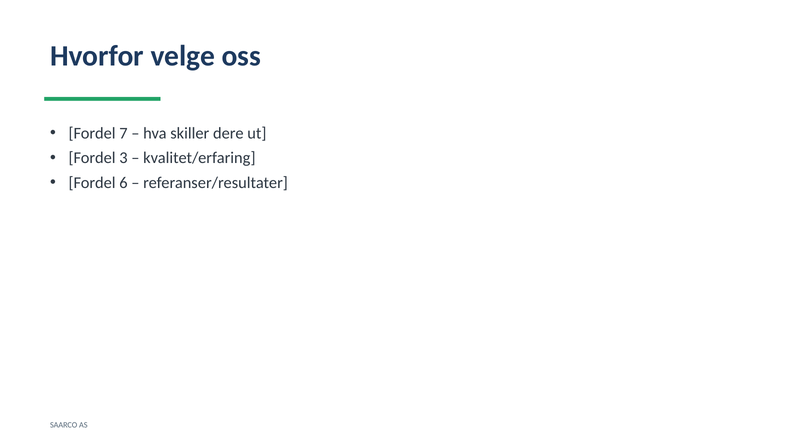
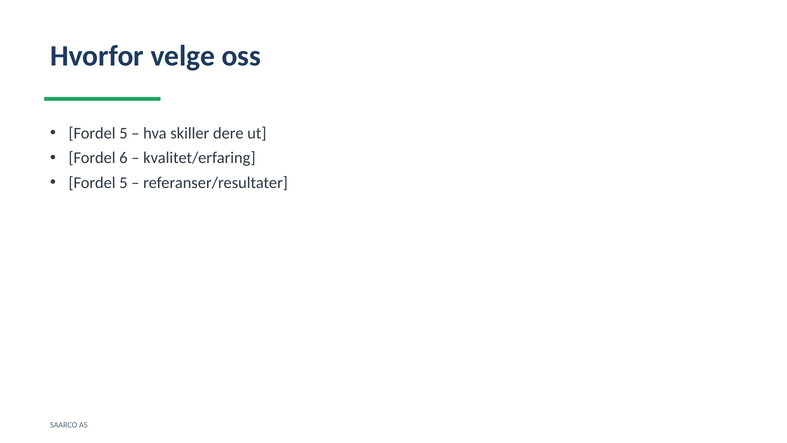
7: 7 -> 5 (123, 133)
3: 3 -> 6 (123, 158)
6: 6 -> 5 (123, 183)
